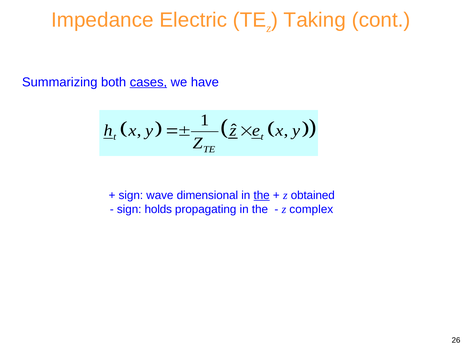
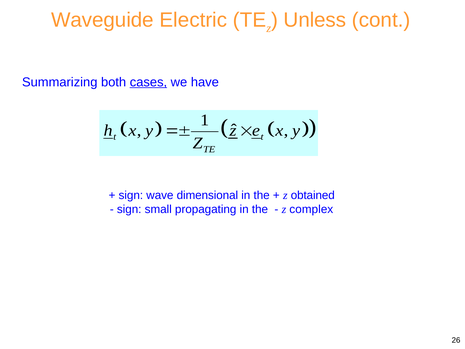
Impedance: Impedance -> Waveguide (102, 20)
Taking: Taking -> Unless (315, 20)
the underline: present -> none (262, 195)
holds: holds -> small (158, 209)
